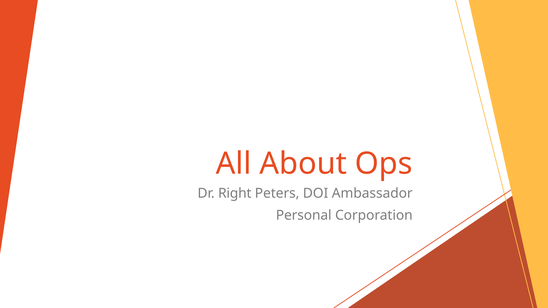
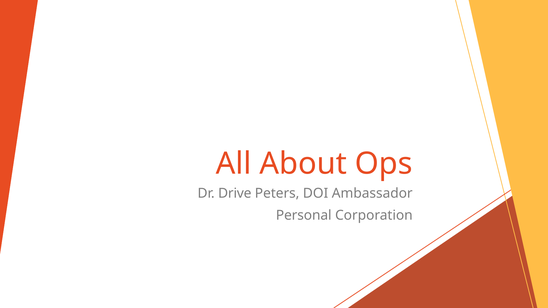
Right: Right -> Drive (235, 193)
